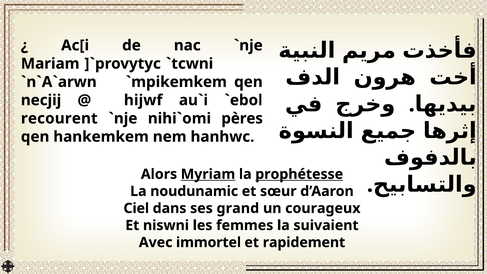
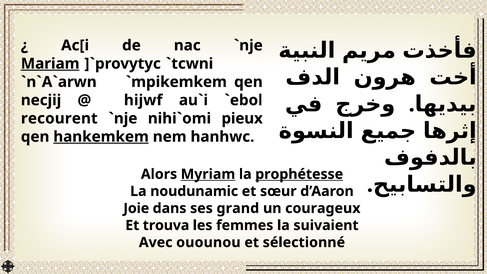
Mariam underline: none -> present (50, 64)
pères: pères -> pieux (242, 118)
hankemkem underline: none -> present (101, 137)
Ciel: Ciel -> Joie (136, 208)
niswni: niswni -> trouva (166, 225)
immortel: immortel -> ouounou (208, 242)
rapidement: rapidement -> sélectionné (304, 242)
